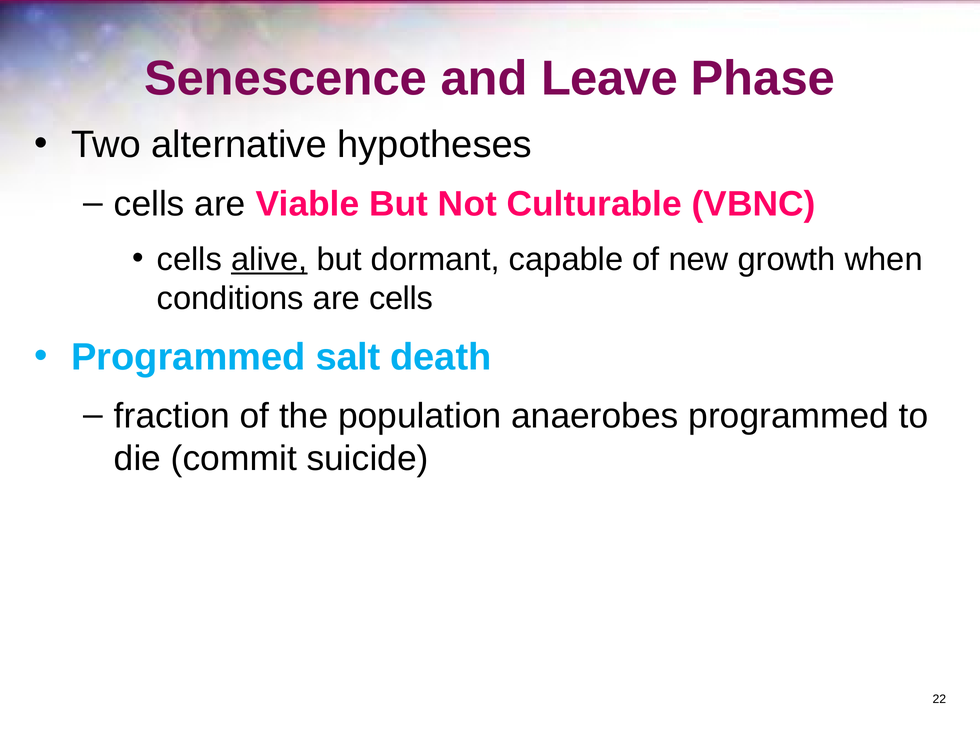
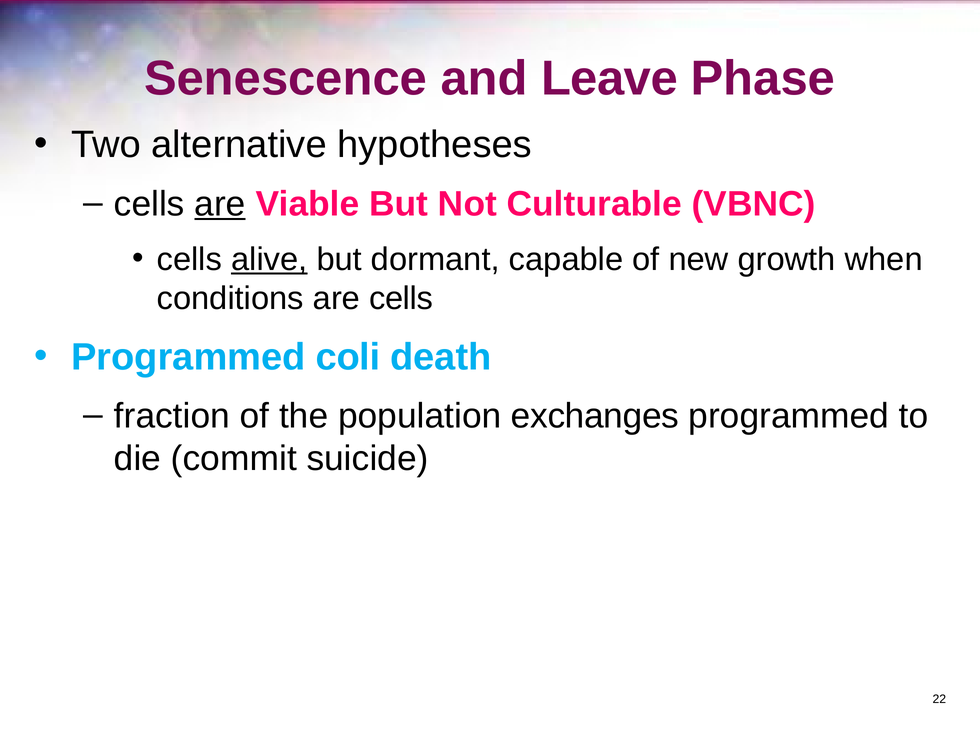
are underline: none -> present (220, 204)
salt: salt -> coli (348, 357)
anaerobes: anaerobes -> exchanges (595, 416)
